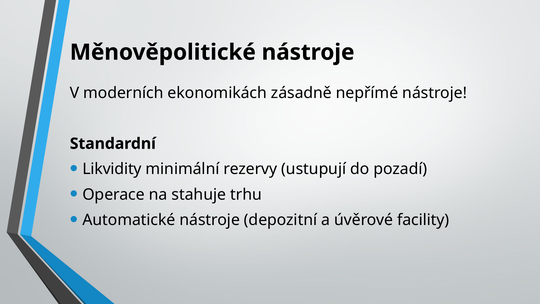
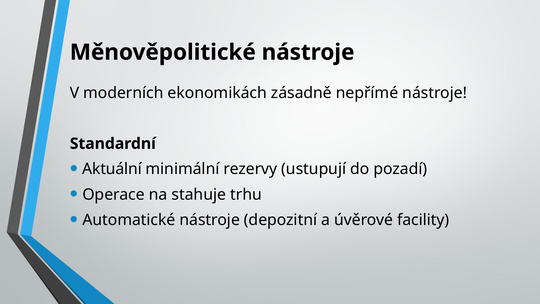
Likvidity: Likvidity -> Aktuální (112, 169)
